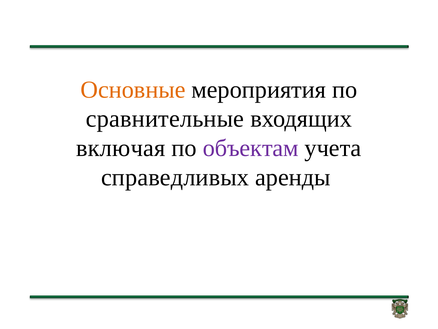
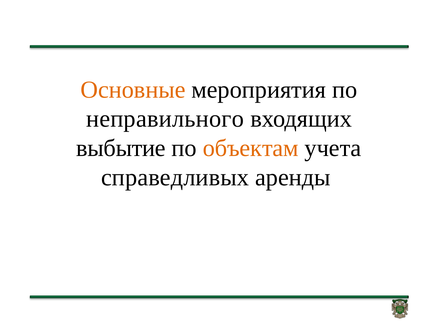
сравнительные: сравнительные -> неправильного (165, 119)
включая: включая -> выбытие (121, 148)
объектам colour: purple -> orange (251, 148)
